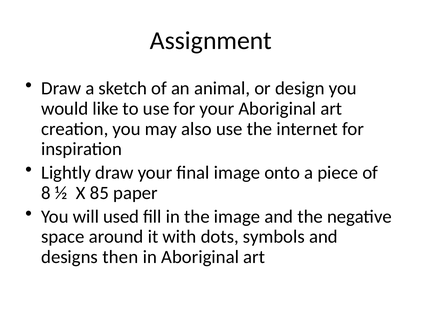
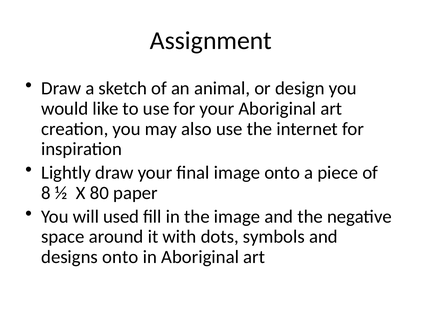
85: 85 -> 80 (99, 193)
designs then: then -> onto (120, 257)
